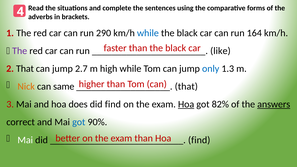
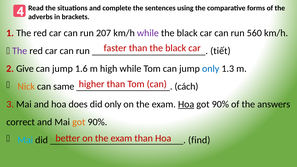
290: 290 -> 207 (104, 33)
while colour: blue -> purple (148, 33)
164: 164 -> 560 (254, 33)
like: like -> tiết (220, 51)
2 That: That -> Give (25, 69)
2.7: 2.7 -> 1.6 (81, 69)
that: that -> cách (186, 87)
did find: find -> only (113, 104)
82%: 82% -> 90% (220, 104)
answers underline: present -> none (274, 104)
got colour: blue -> orange (79, 122)
Mai colour: white -> light blue (25, 140)
